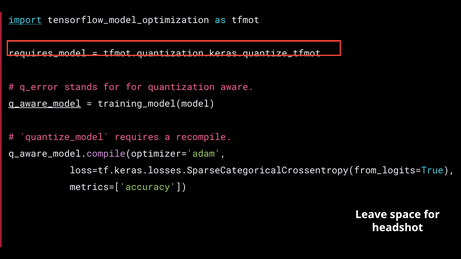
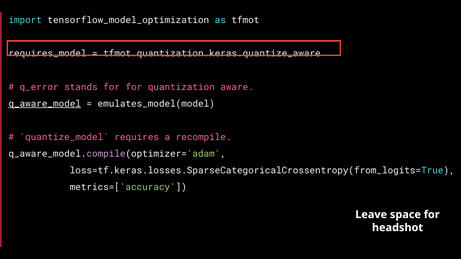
import underline: present -> none (25, 20)
tfmot.quantization.keras.quantize_tfmot: tfmot.quantization.keras.quantize_tfmot -> tfmot.quantization.keras.quantize_aware (212, 54)
training_model(model: training_model(model -> emulates_model(model (156, 104)
